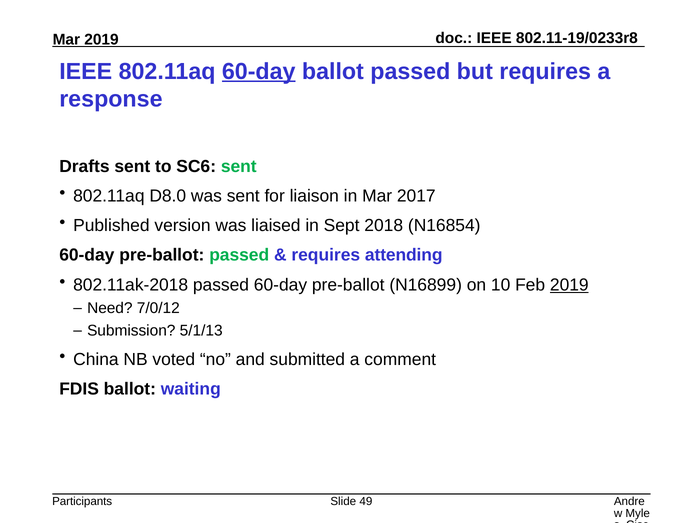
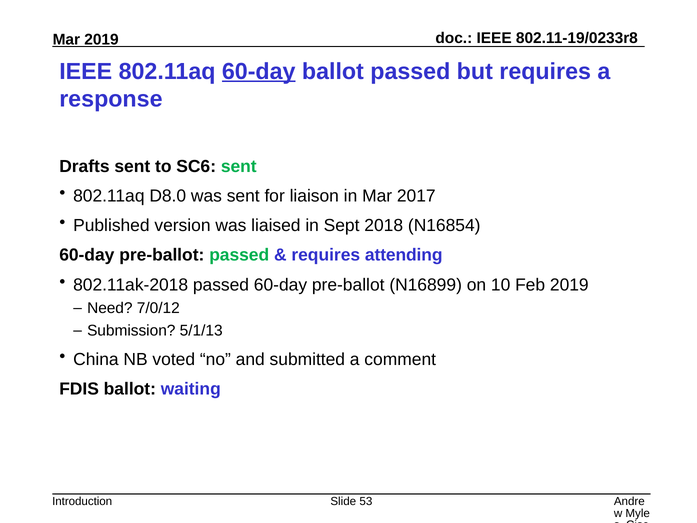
2019 underline: present -> none (569, 285)
Participants: Participants -> Introduction (82, 501)
49: 49 -> 53 (366, 501)
